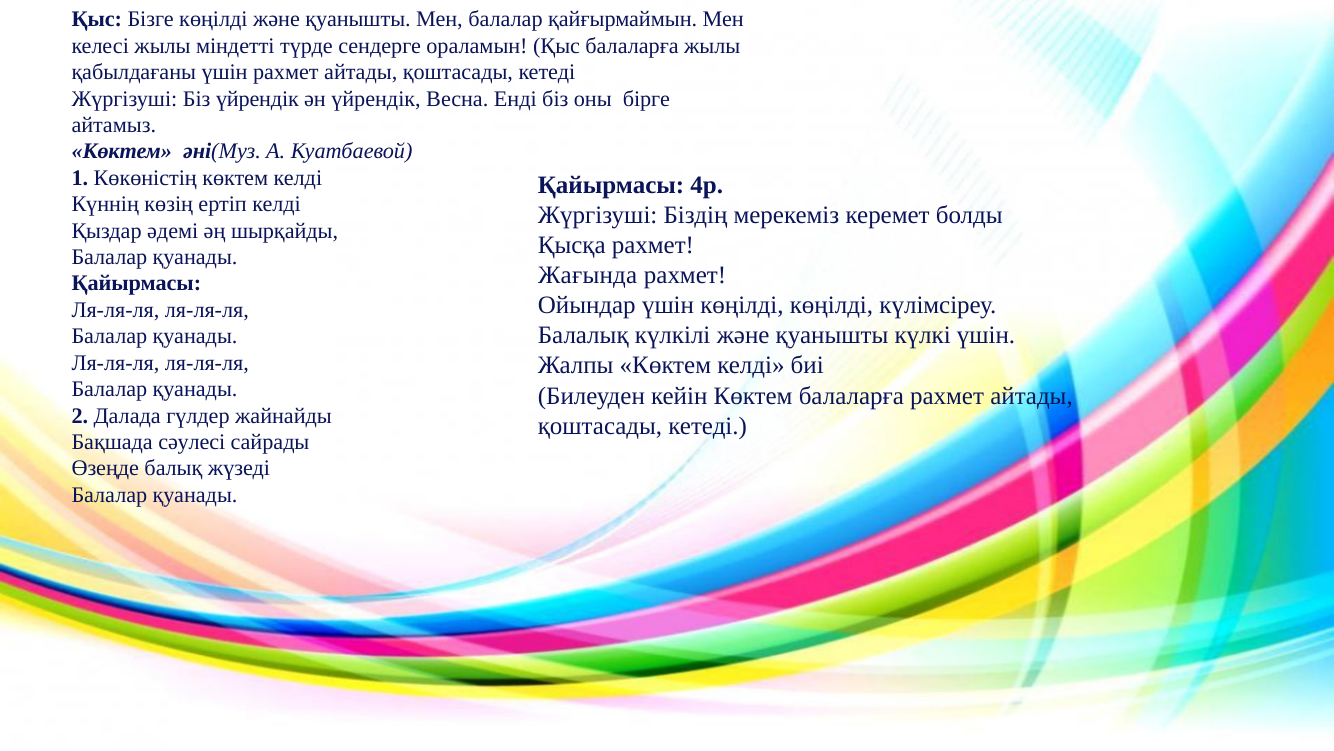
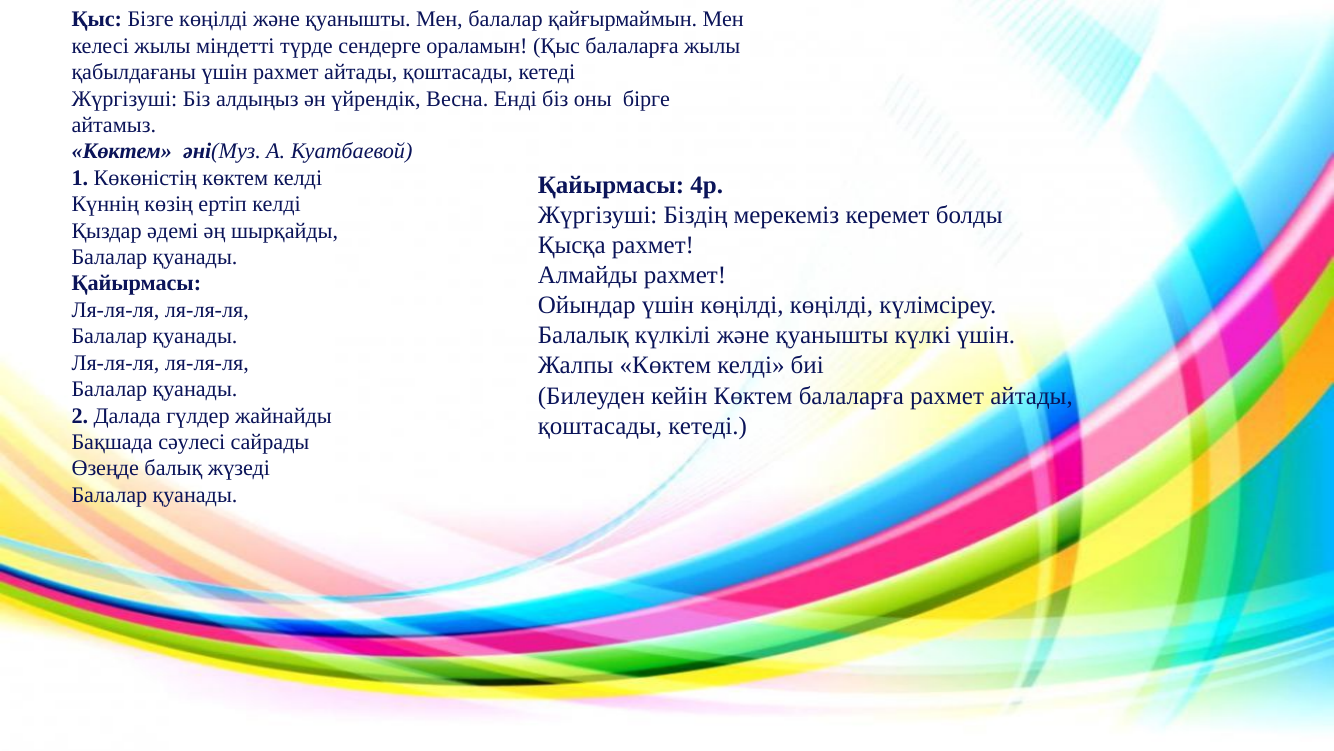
Біз үйрендік: үйрендік -> алдыңыз (257, 99)
Жағында: Жағында -> Алмайды (588, 275)
